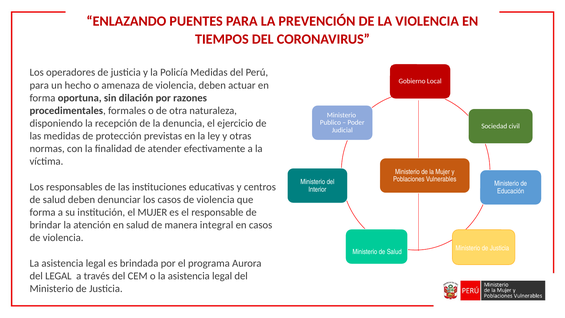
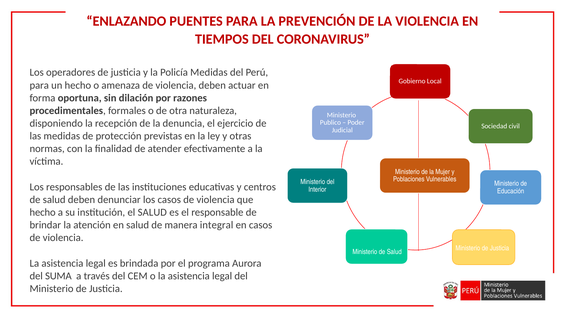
forma: forma -> hecho (43, 212)
el MUJER: MUJER -> SALUD (152, 212)
del LEGAL: LEGAL -> SUMA (58, 276)
